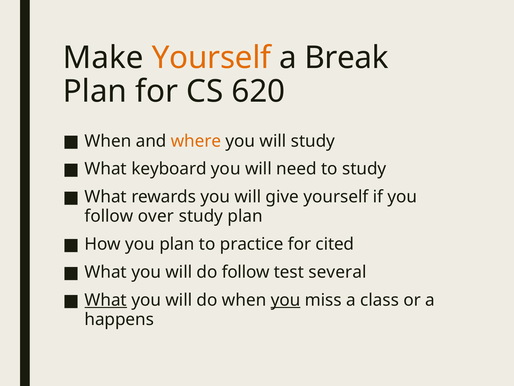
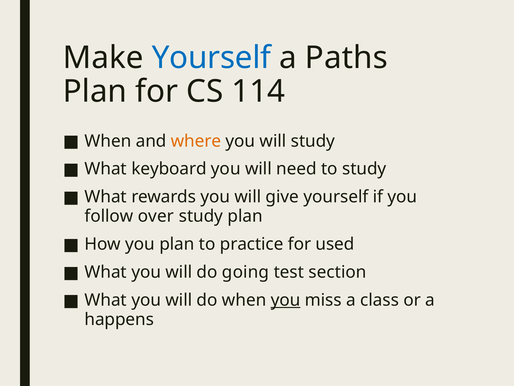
Yourself colour: orange -> blue (211, 58)
Break: Break -> Paths (346, 58)
620: 620 -> 114 (258, 91)
cited: cited -> used (335, 244)
do follow: follow -> going (246, 272)
several: several -> section (337, 272)
What underline: present -> none (106, 300)
